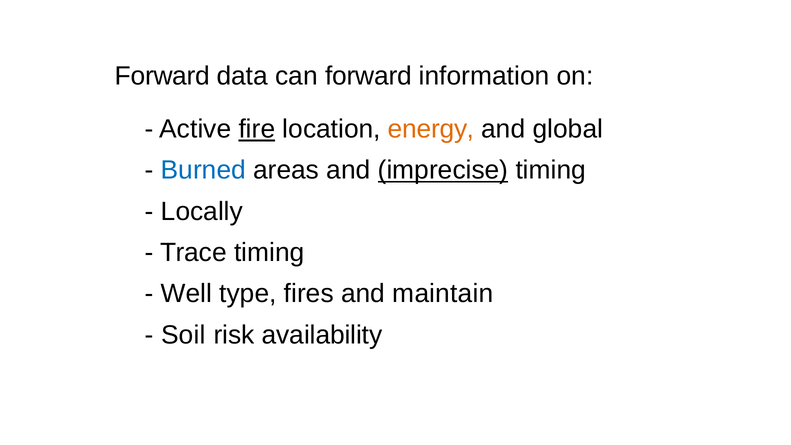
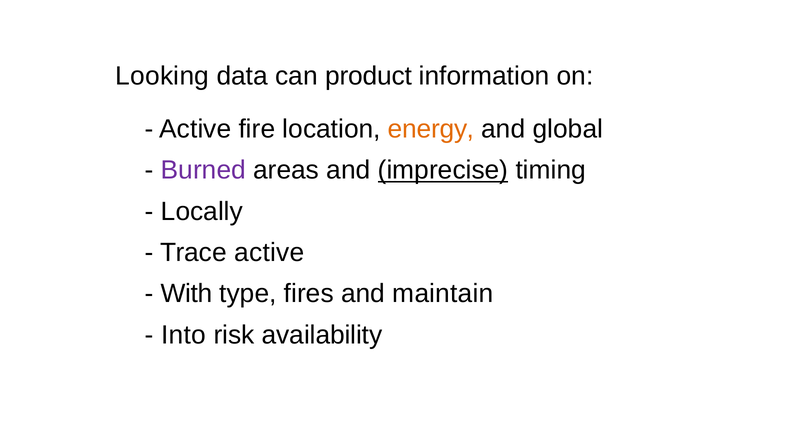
Forward: Forward -> Looking (162, 76)
can forward: forward -> product (368, 76)
fire underline: present -> none (257, 129)
Burned colour: blue -> purple (203, 170)
Trace timing: timing -> active (269, 253)
Well: Well -> With (187, 294)
Soil: Soil -> Into (183, 335)
